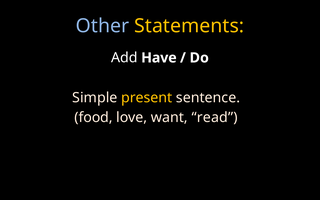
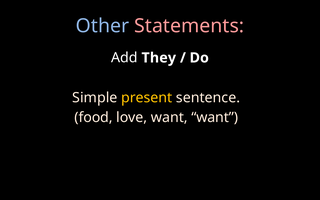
Statements colour: yellow -> pink (189, 26)
Have: Have -> They (159, 58)
want read: read -> want (215, 118)
